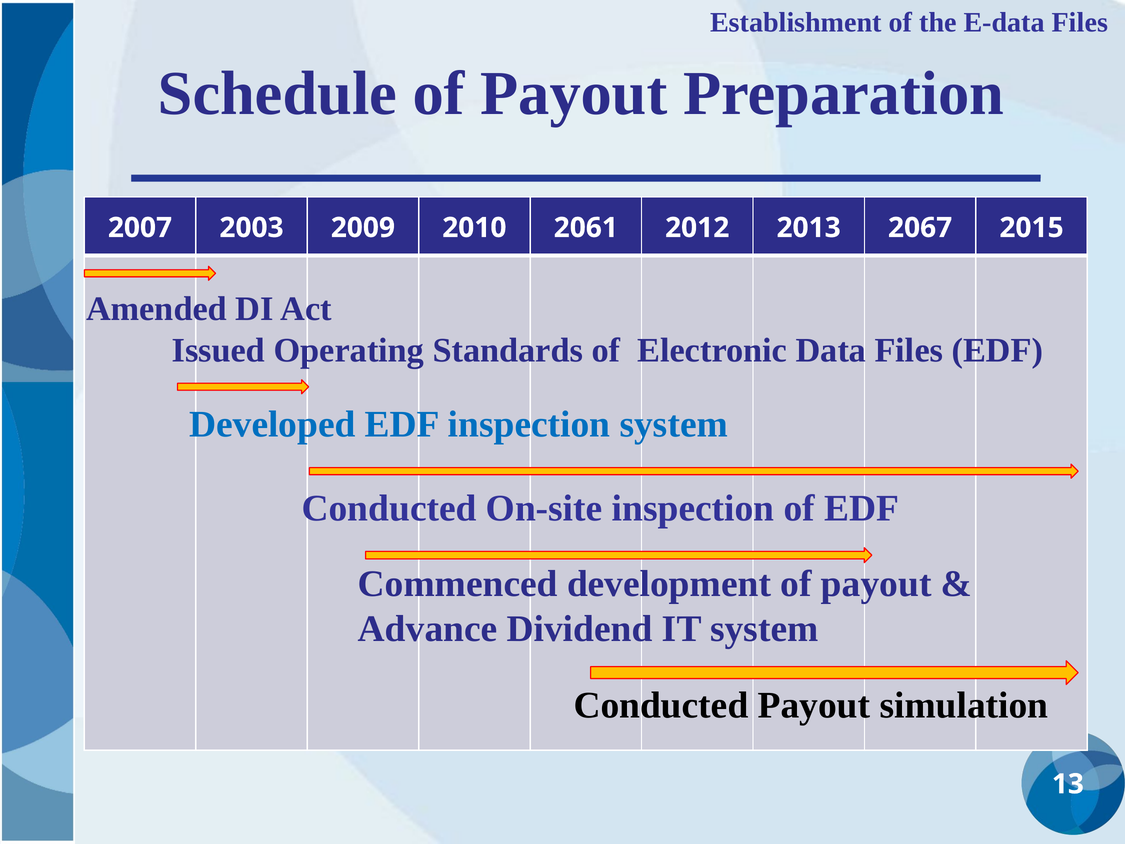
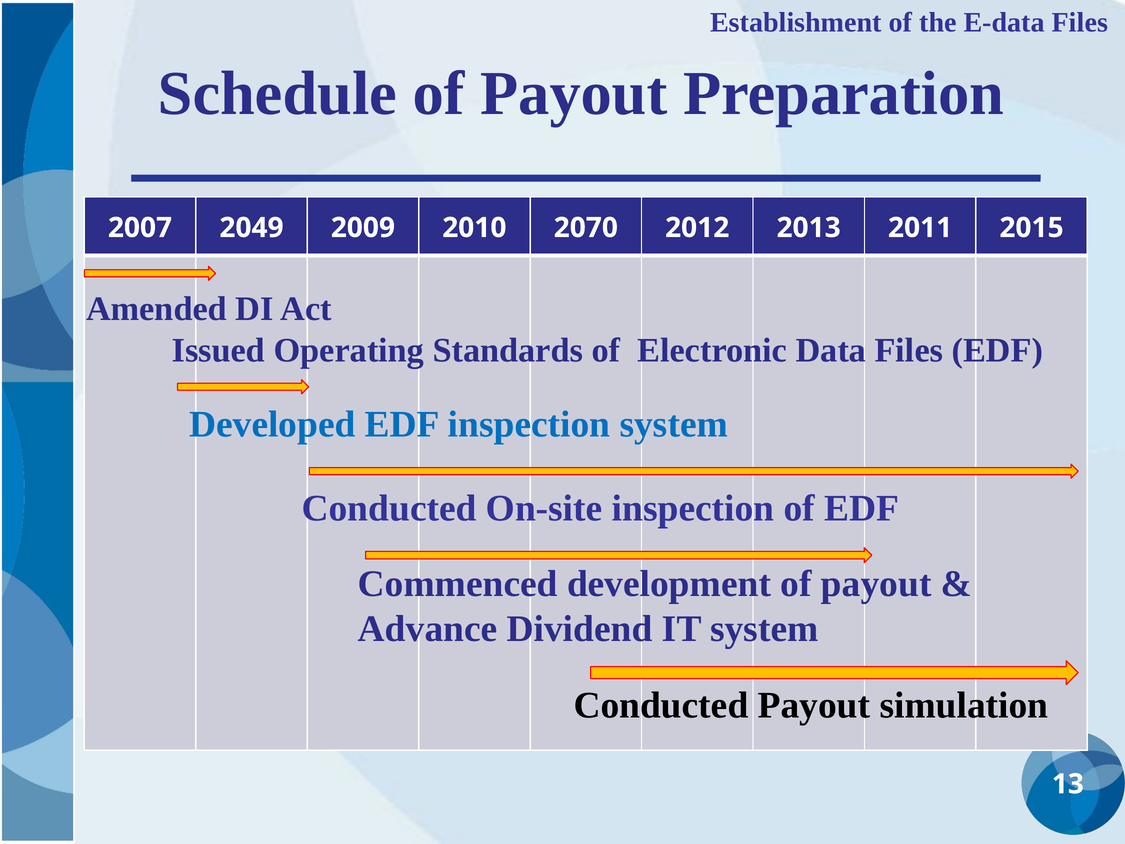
2003: 2003 -> 2049 (251, 228)
2061: 2061 -> 2070 (586, 228)
2067: 2067 -> 2011 (920, 228)
